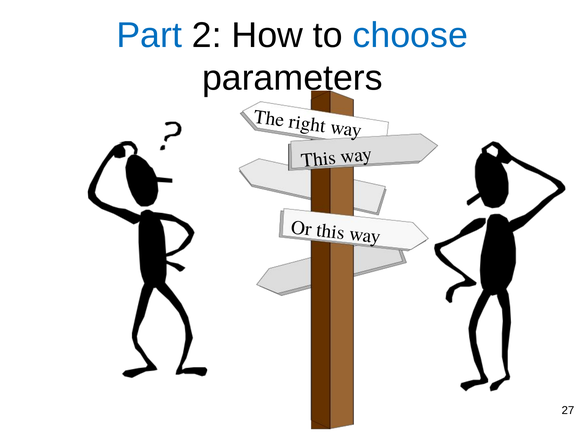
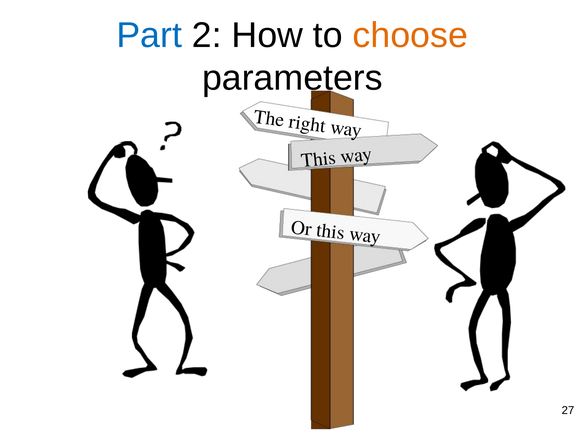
choose colour: blue -> orange (410, 35)
